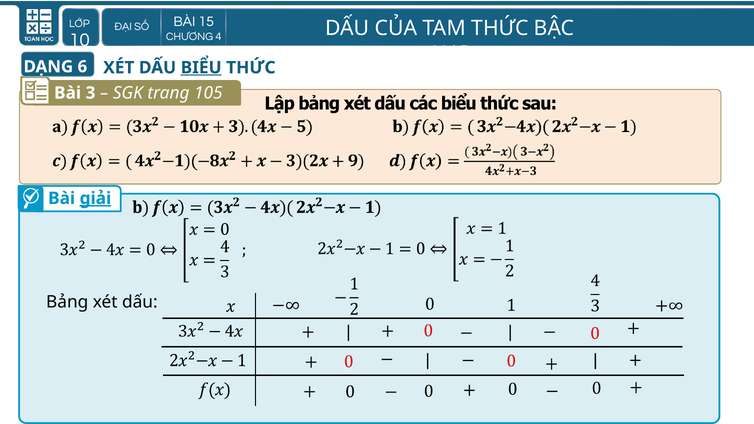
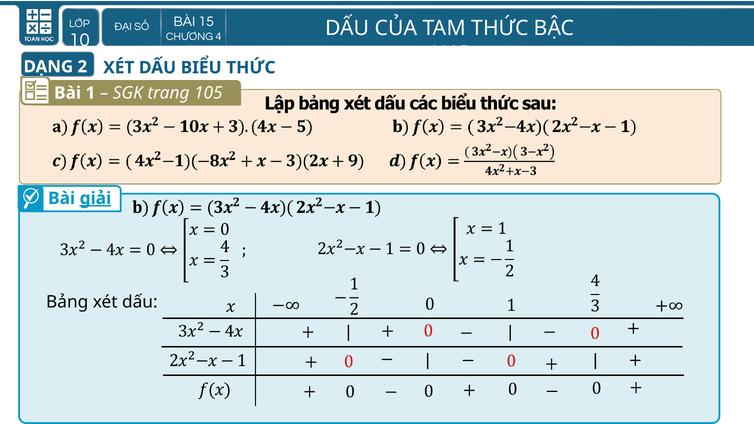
6: 6 -> 2 (82, 67)
BIỂU underline: present -> none (201, 68)
3: 3 -> 1 (91, 93)
